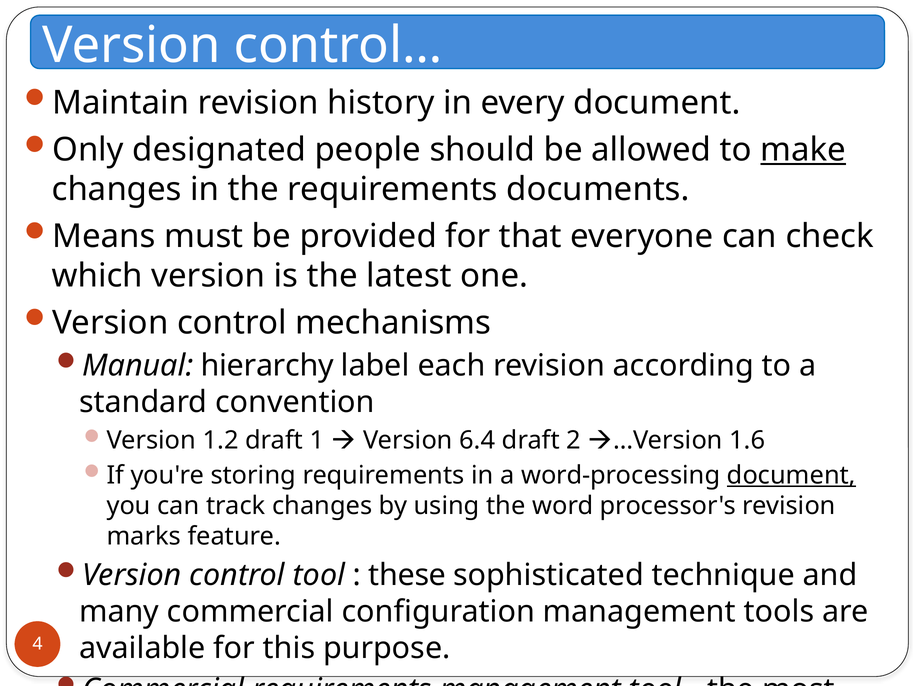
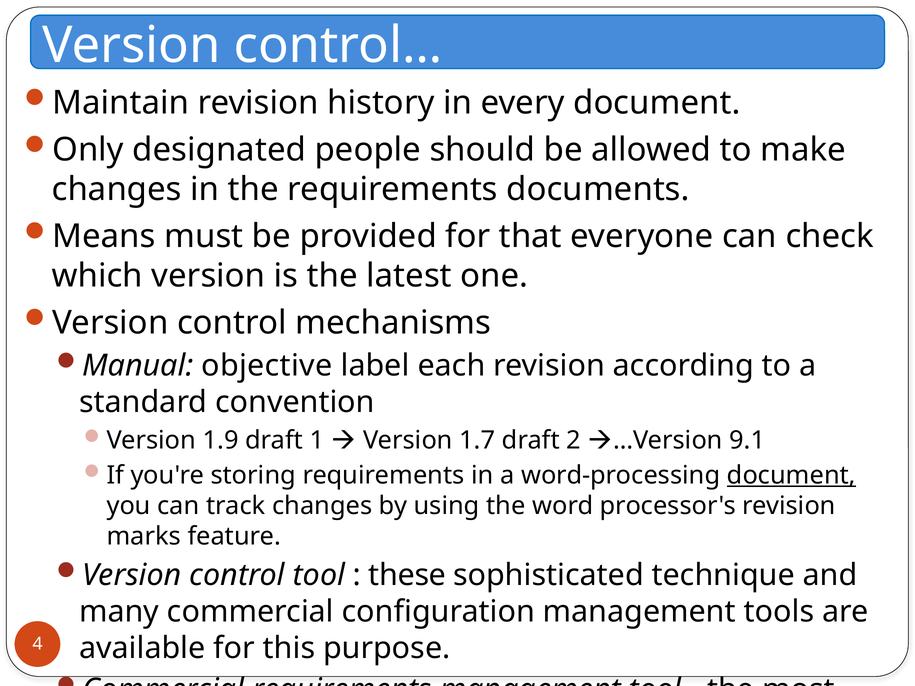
make underline: present -> none (803, 150)
hierarchy: hierarchy -> objective (267, 366)
1.2: 1.2 -> 1.9 (221, 440)
6.4: 6.4 -> 1.7 (477, 440)
1.6: 1.6 -> 9.1 (747, 440)
